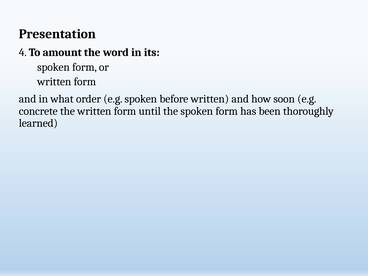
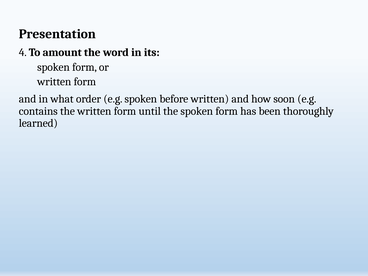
concrete: concrete -> contains (38, 111)
